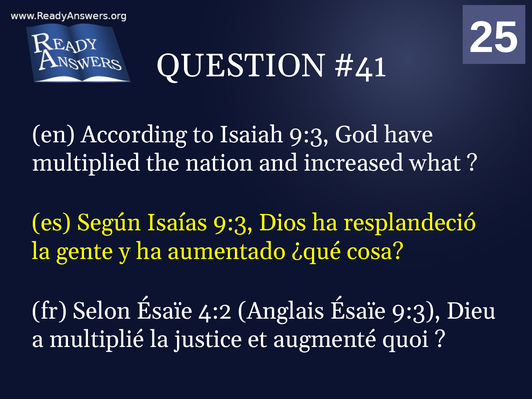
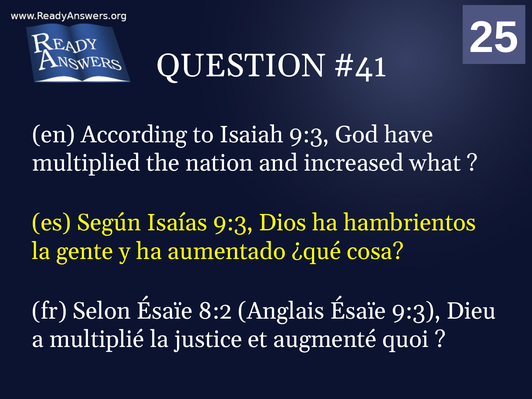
resplandeció: resplandeció -> hambrientos (410, 223)
4:2: 4:2 -> 8:2 (215, 311)
